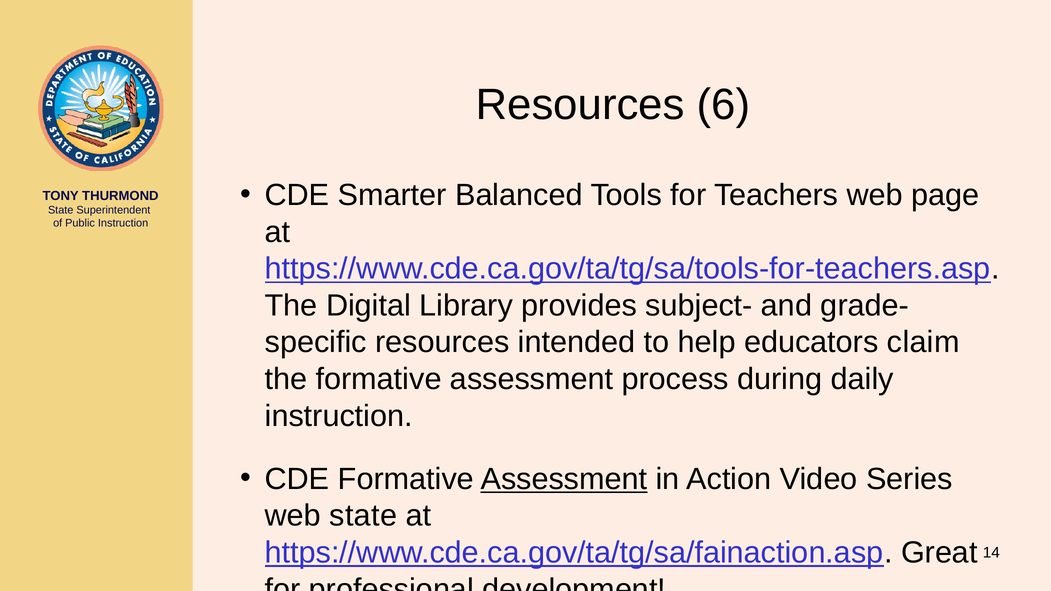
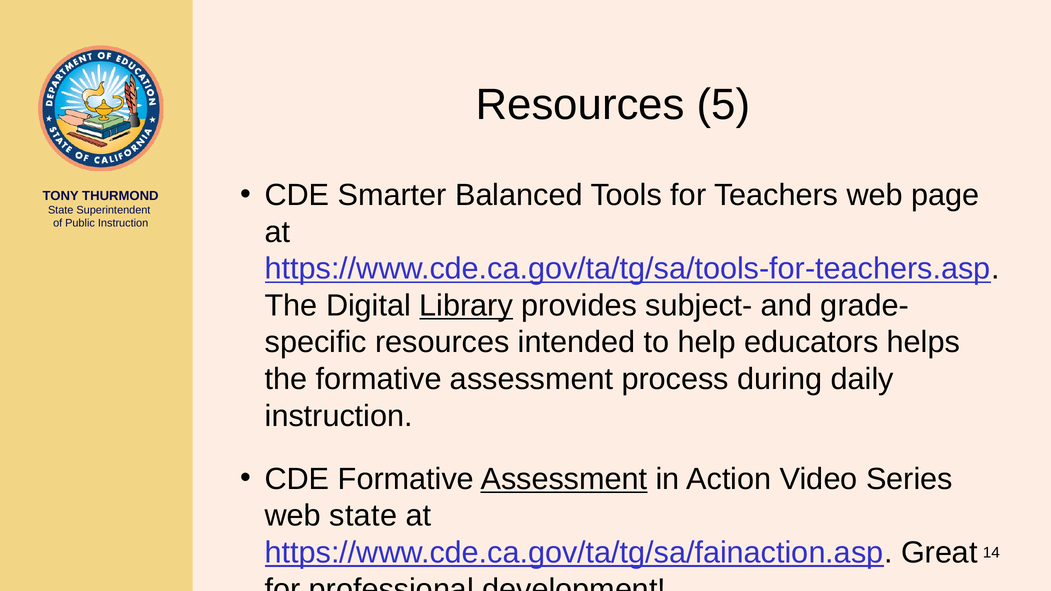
6: 6 -> 5 (724, 105)
Library underline: none -> present (466, 306)
claim: claim -> helps (923, 342)
